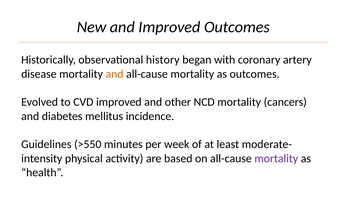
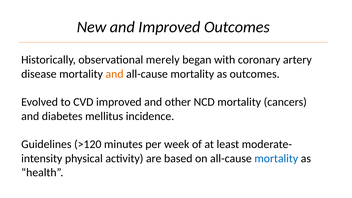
history: history -> merely (163, 60)
>550: >550 -> >120 (88, 144)
mortality colour: purple -> blue (276, 158)
